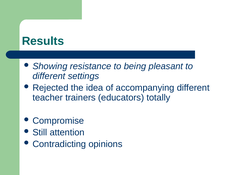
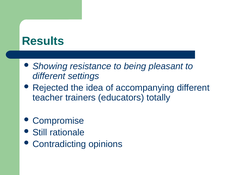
attention: attention -> rationale (67, 133)
